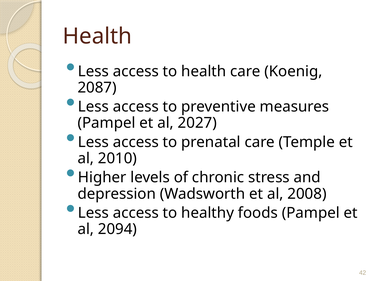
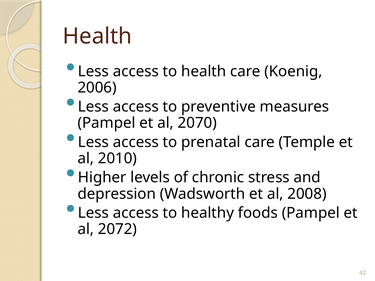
2087: 2087 -> 2006 (97, 88)
2027: 2027 -> 2070 (197, 123)
2094: 2094 -> 2072 (117, 229)
